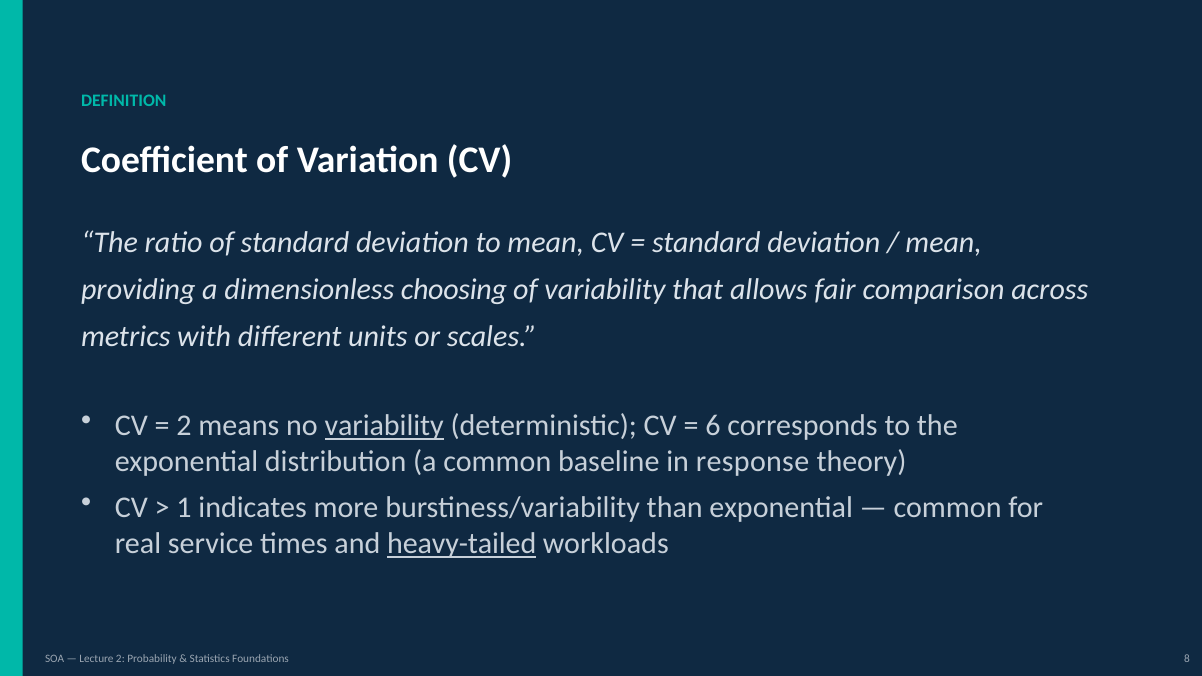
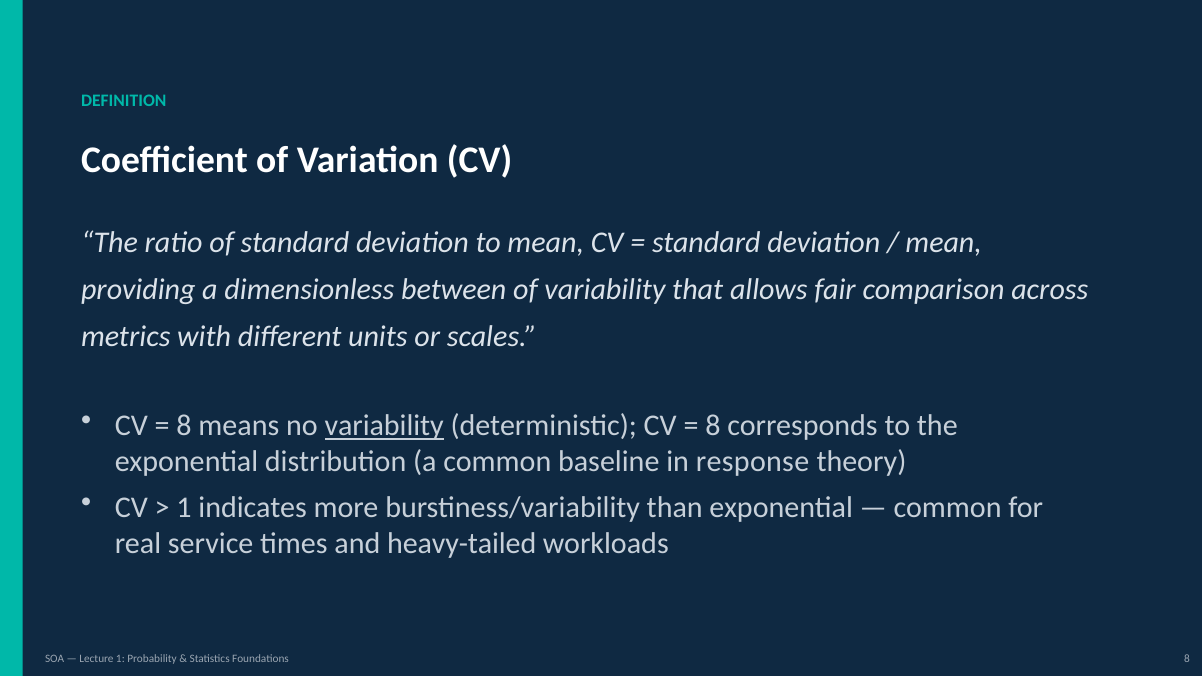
choosing: choosing -> between (454, 290)
2: 2 -> 8 (184, 426)
6: 6 -> 8 (713, 426)
heavy-tailed underline: present -> none (462, 544)
Lecture 2: 2 -> 1 (120, 659)
